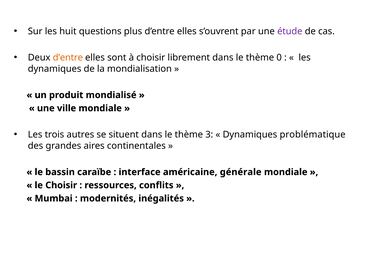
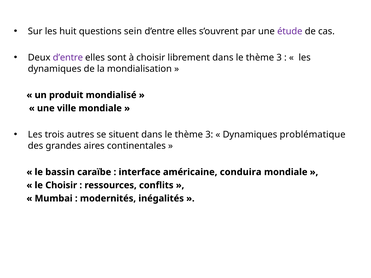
plus: plus -> sein (133, 31)
d’entre colour: orange -> purple (68, 58)
0: 0 -> 3 (279, 58)
générale: générale -> conduira (241, 172)
